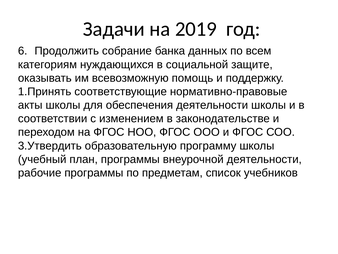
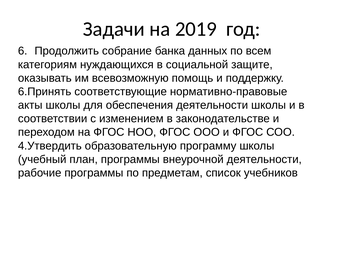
1.Принять: 1.Принять -> 6.Принять (45, 91)
3.Утвердить: 3.Утвердить -> 4.Утвердить (50, 146)
